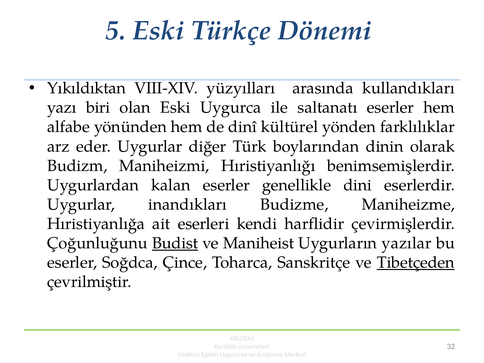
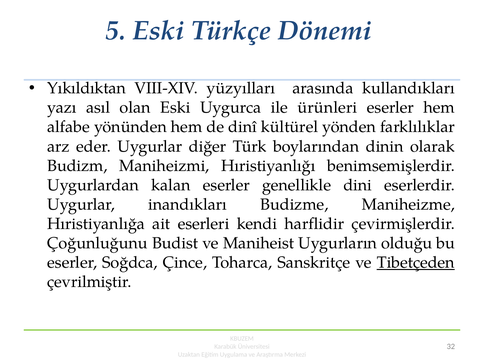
biri: biri -> asıl (98, 108)
saltanatı: saltanatı -> ürünleri (327, 108)
Budist underline: present -> none (175, 243)
yazılar: yazılar -> olduğu (407, 243)
